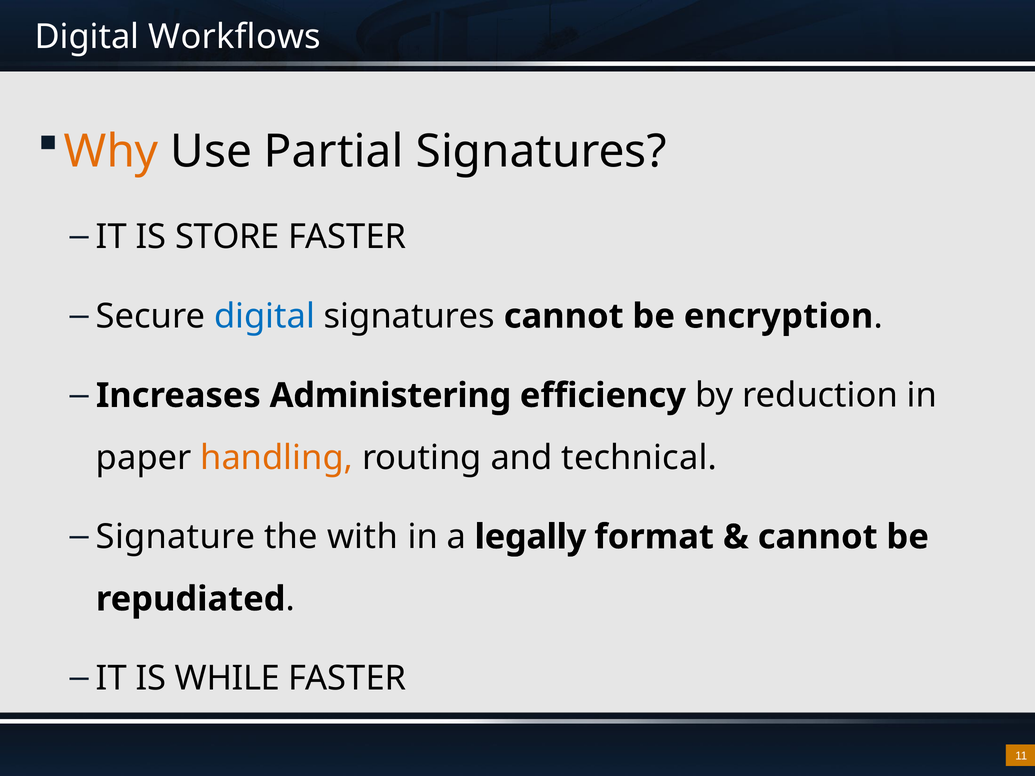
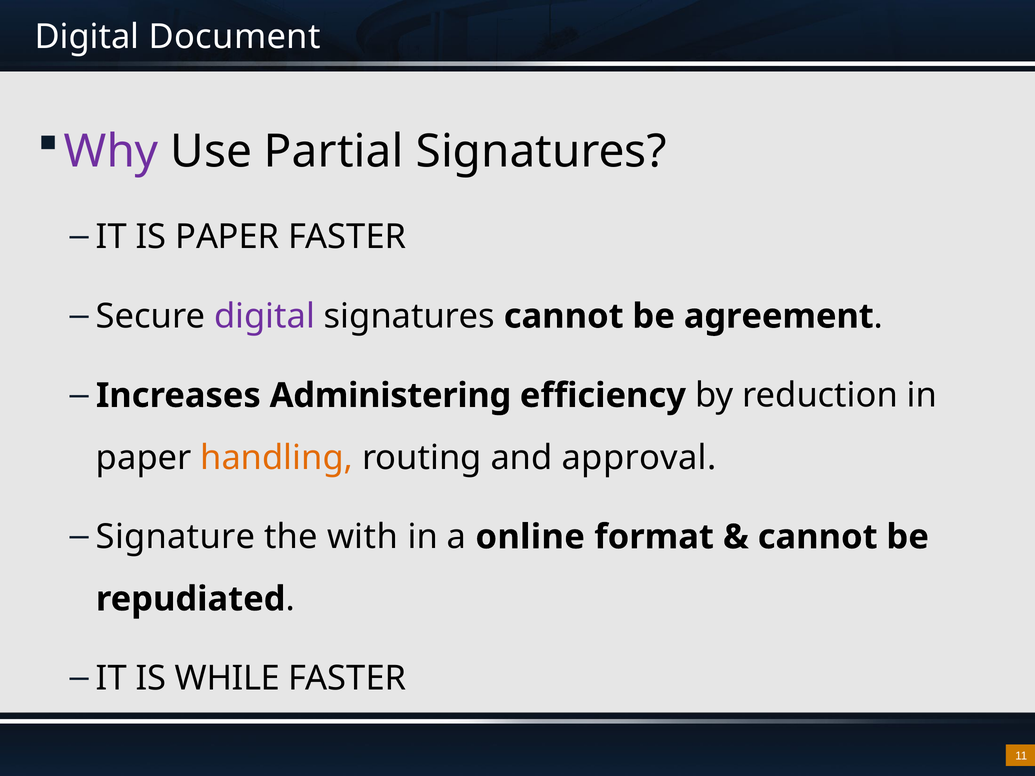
Workflows: Workflows -> Document (235, 37)
Why colour: orange -> purple (111, 152)
IS STORE: STORE -> PAPER (227, 237)
digital colour: blue -> purple (265, 316)
encryption: encryption -> agreement (779, 316)
technical: technical -> approval (639, 458)
legally: legally -> online (530, 537)
